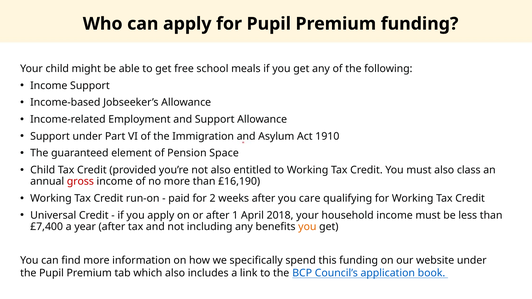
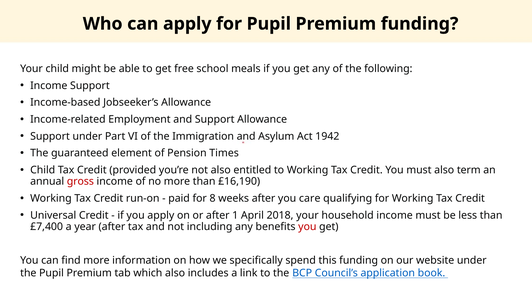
1910: 1910 -> 1942 (327, 136)
Space: Space -> Times (224, 153)
class: class -> term (469, 170)
2: 2 -> 8 (213, 199)
you colour: orange -> red (307, 227)
